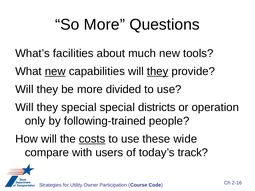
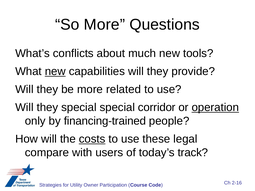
facilities: facilities -> conflicts (73, 54)
they underline: present -> none (158, 72)
divided: divided -> related (124, 90)
districts: districts -> corridor (157, 108)
operation underline: none -> present (215, 108)
following-trained: following-trained -> financing-trained (105, 121)
wide: wide -> legal (185, 139)
